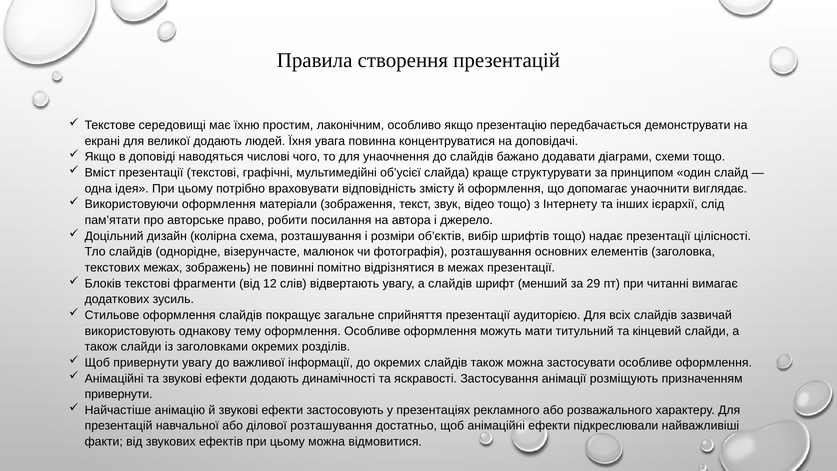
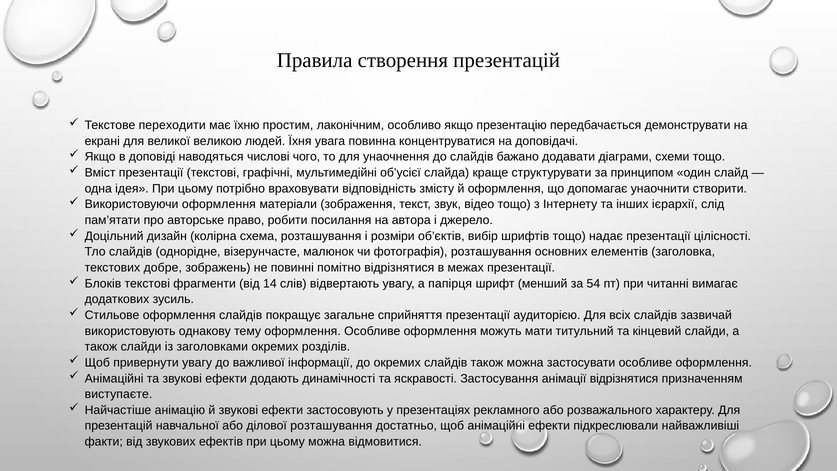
середовищі: середовищі -> переходити (172, 125)
великої додають: додають -> великою (218, 141)
виглядає: виглядає -> створити (720, 189)
текстових межах: межах -> добре (163, 268)
12: 12 -> 14 (270, 283)
а слайдів: слайдів -> папірця (450, 283)
29: 29 -> 54 (593, 283)
анімації розміщують: розміщують -> відрізнятися (624, 378)
привернути: привернути -> виступаєте (118, 394)
